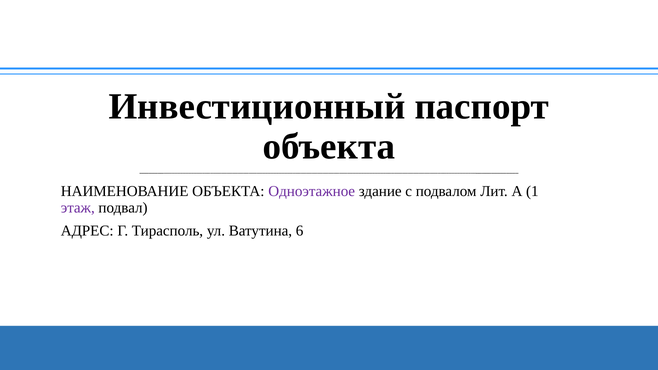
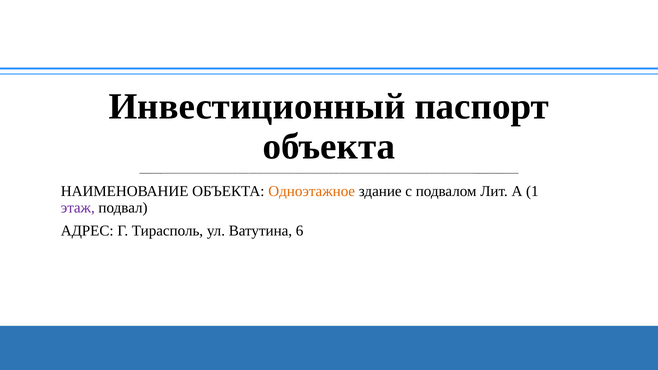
Одноэтажное colour: purple -> orange (312, 191)
